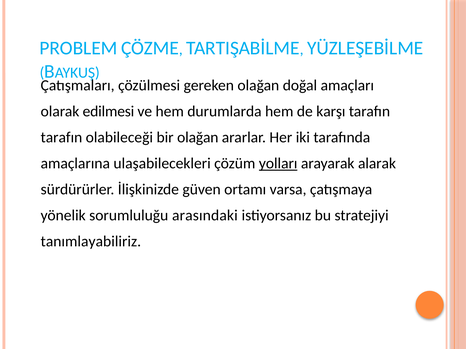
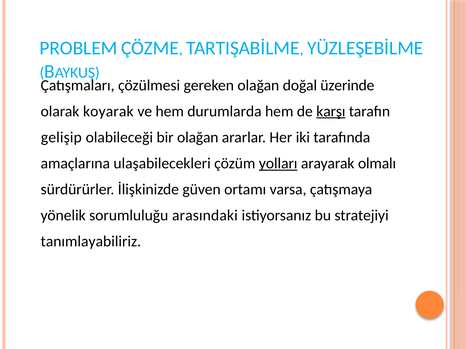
amaçları: amaçları -> üzerinde (347, 85)
edilmesi: edilmesi -> koyarak (108, 111)
karşı underline: none -> present (331, 111)
tarafın: tarafın -> gelişip (61, 138)
alarak: alarak -> olmalı (377, 164)
